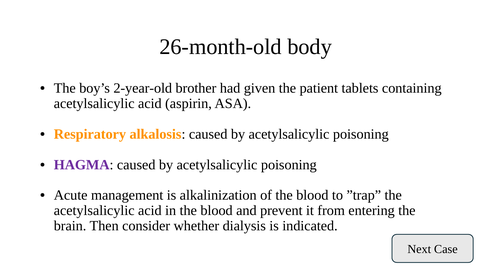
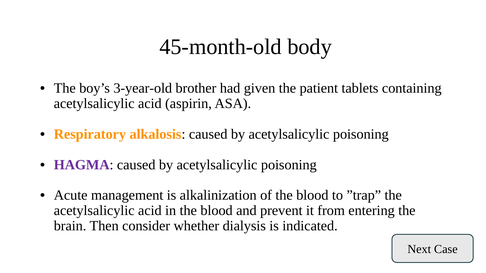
26-month-old: 26-month-old -> 45-month-old (221, 47)
2-year-old: 2-year-old -> 3-year-old (143, 88)
